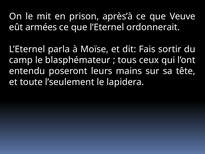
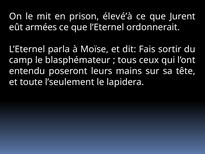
après’à: après’à -> élevé’à (118, 16)
Veuve: Veuve -> Jurent (183, 16)
